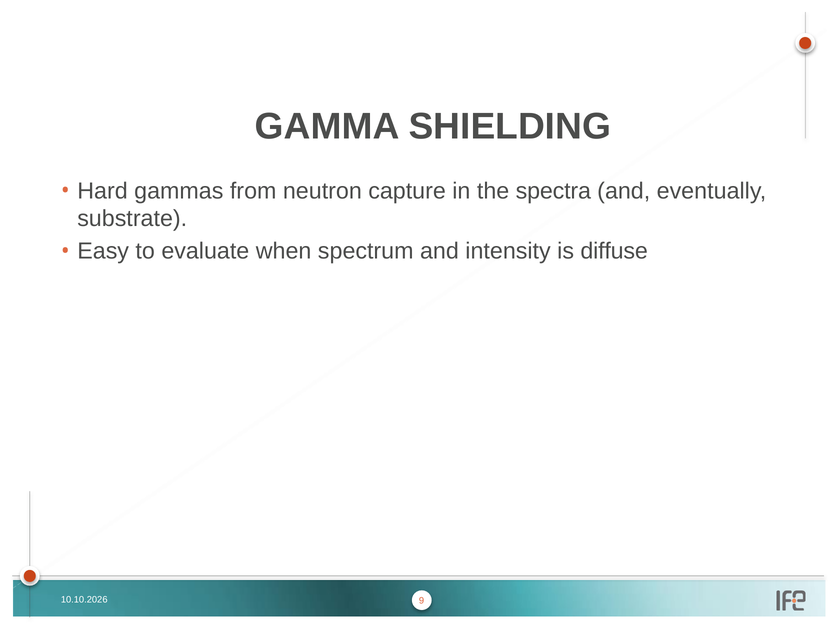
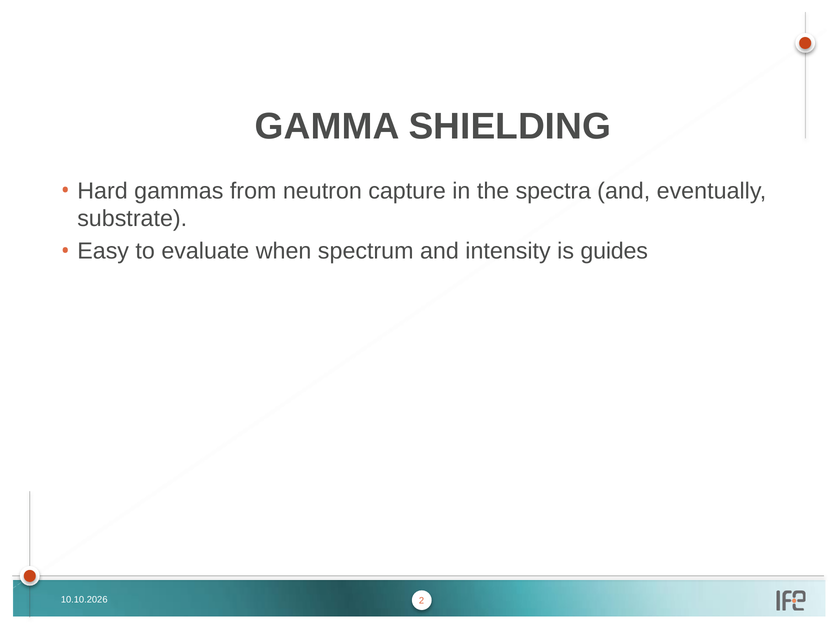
diffuse: diffuse -> guides (614, 252)
9: 9 -> 2 (422, 602)
